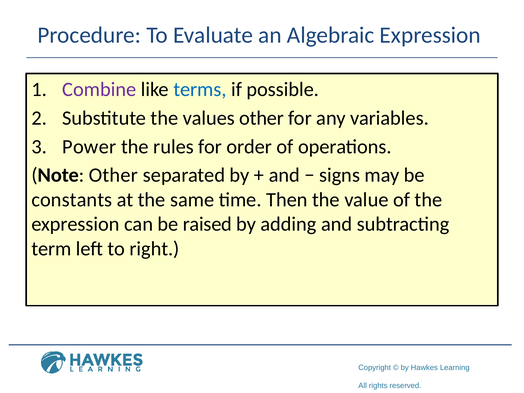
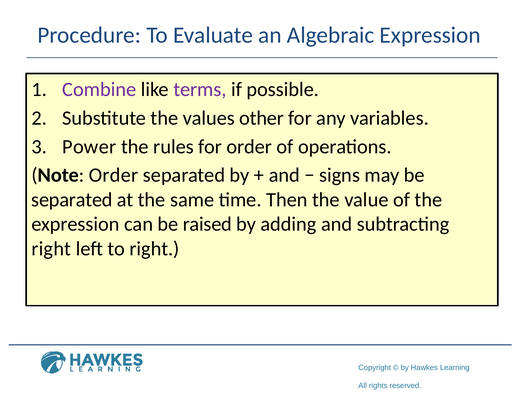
terms colour: blue -> purple (200, 90)
Note Other: Other -> Order (113, 175)
constants: constants -> separated (72, 200)
term: term -> right (51, 249)
